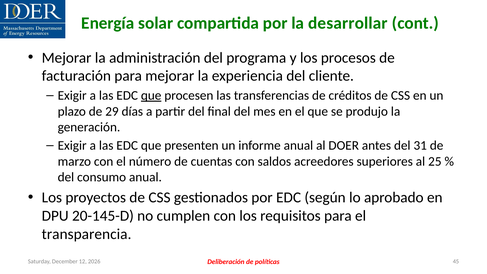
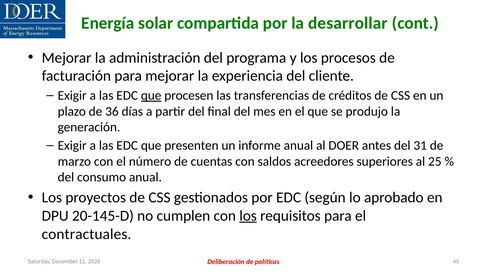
29: 29 -> 36 (112, 111)
los underline: none -> present (248, 216)
transparencia: transparencia -> contractuales (87, 234)
